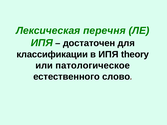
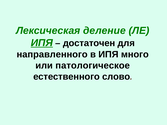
перечня: перечня -> деление (104, 31)
ИПЯ underline: none -> present (42, 43)
классификации: классификации -> направленного (52, 55)
theory: theory -> много (135, 55)
